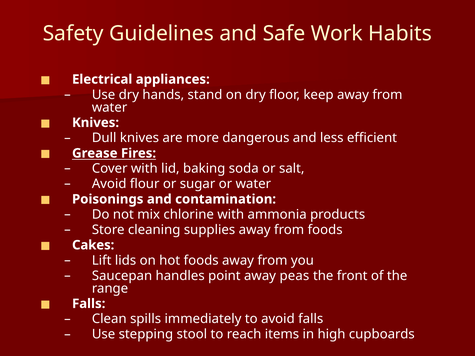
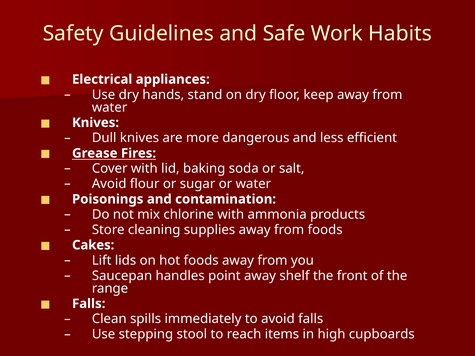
peas: peas -> shelf (294, 276)
